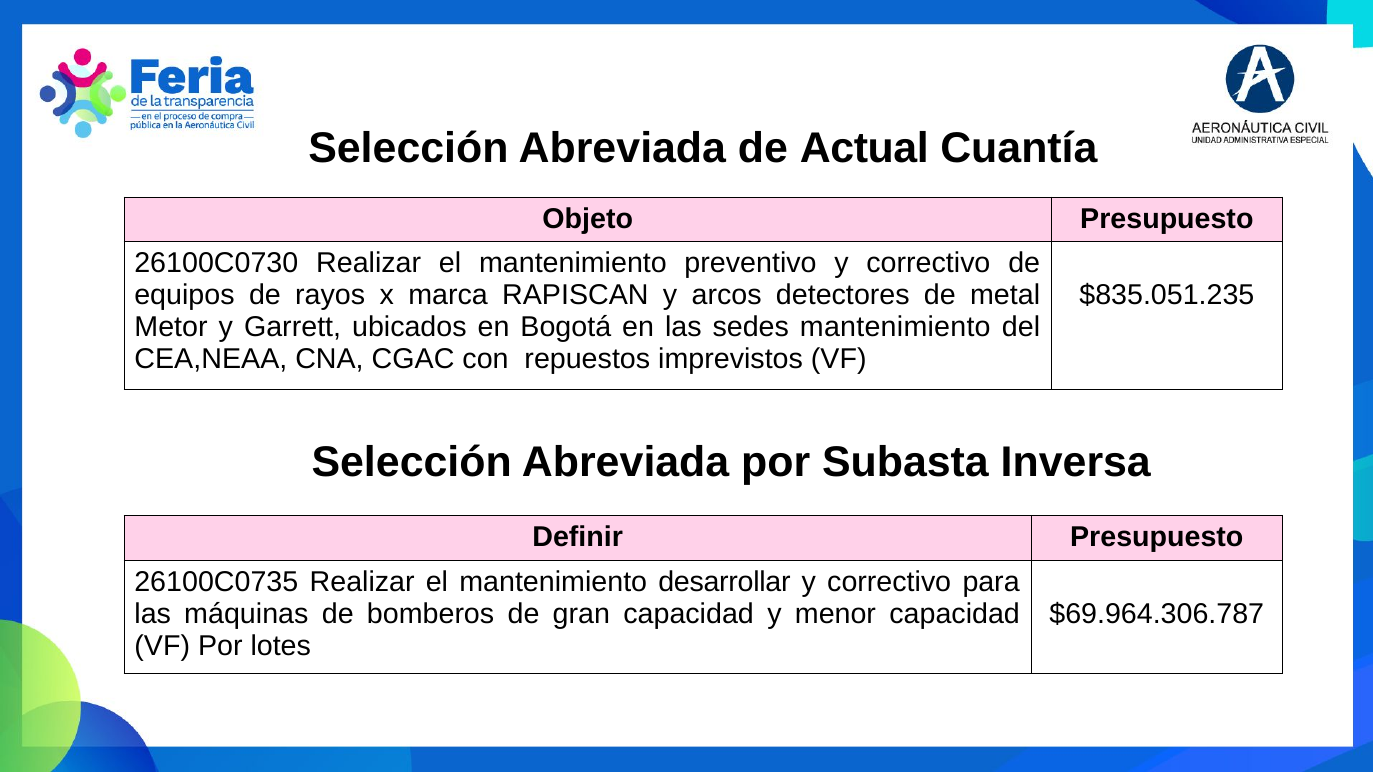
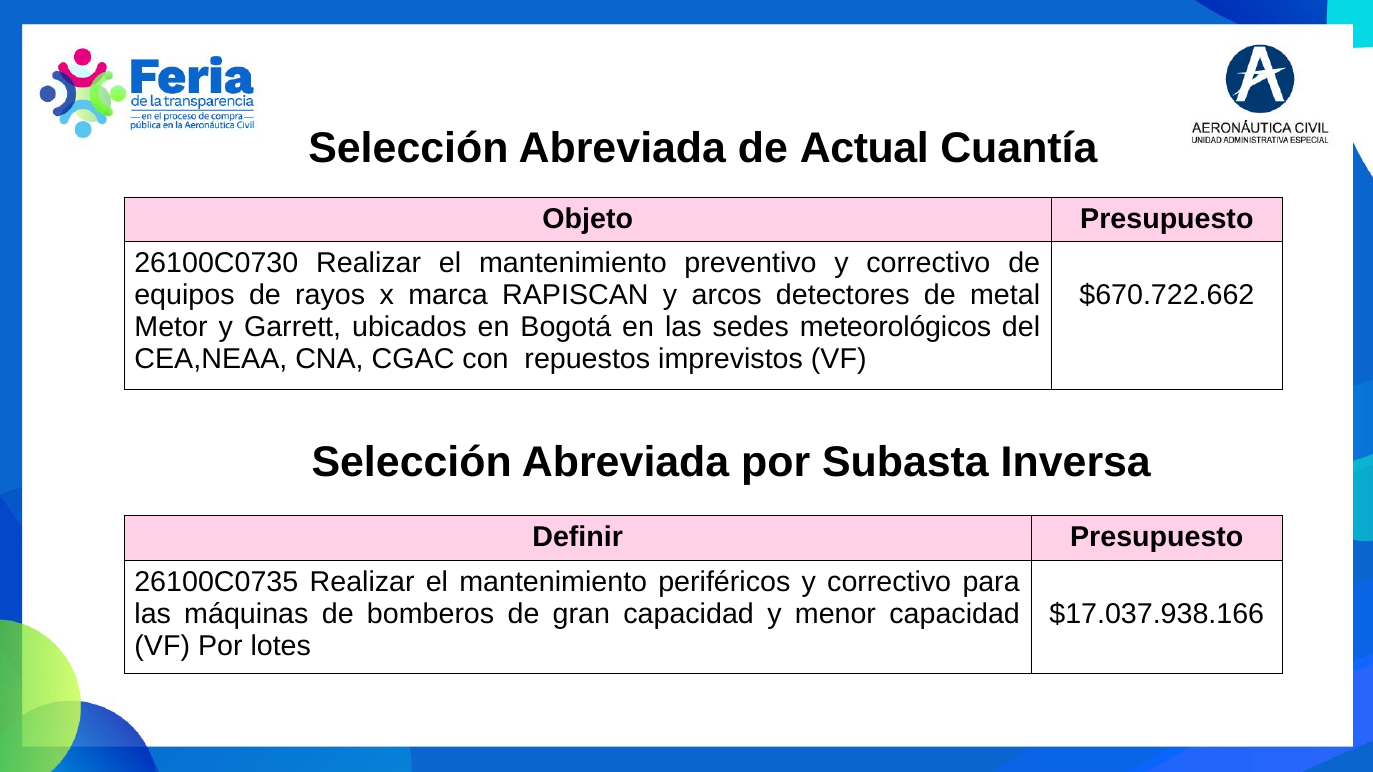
$835.051.235: $835.051.235 -> $670.722.662 (1167, 295)
sedes mantenimiento: mantenimiento -> meteorológicos (896, 327)
desarrollar: desarrollar -> periféricos (724, 582)
$69.964.306.787: $69.964.306.787 -> $17.037.938.166 (1157, 614)
